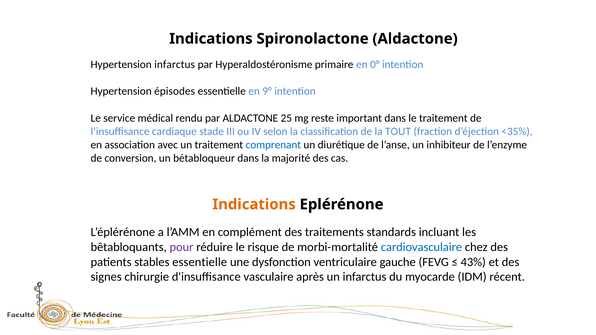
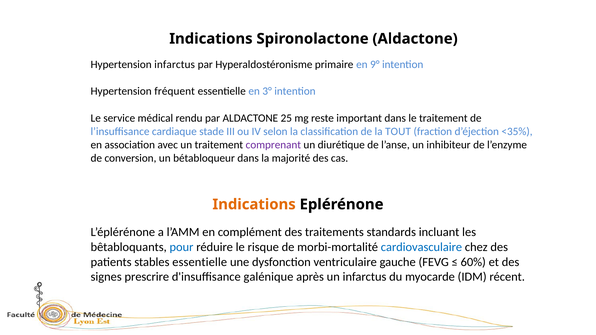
0°: 0° -> 9° (375, 64)
épisodes: épisodes -> fréquent (175, 91)
9°: 9° -> 3° (267, 91)
comprenant colour: blue -> purple (273, 145)
pour colour: purple -> blue (181, 247)
43%: 43% -> 60% (473, 262)
chirurgie: chirurgie -> prescrire (147, 277)
vasculaire: vasculaire -> galénique (268, 277)
